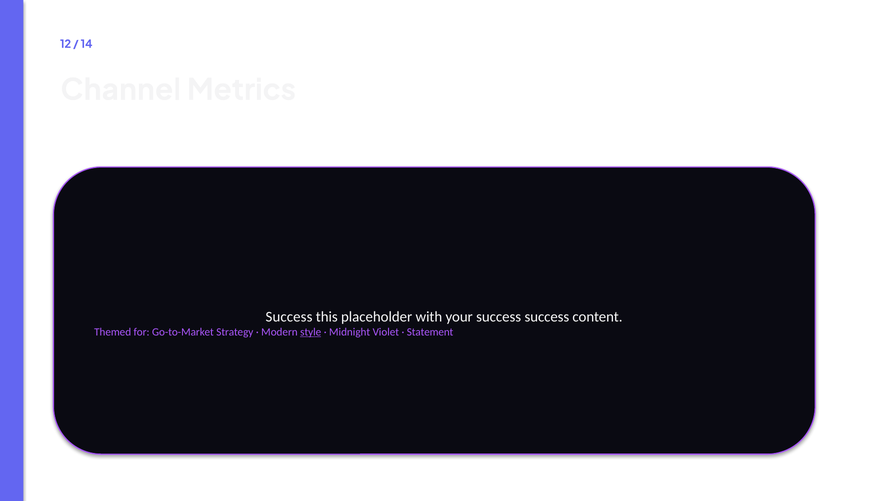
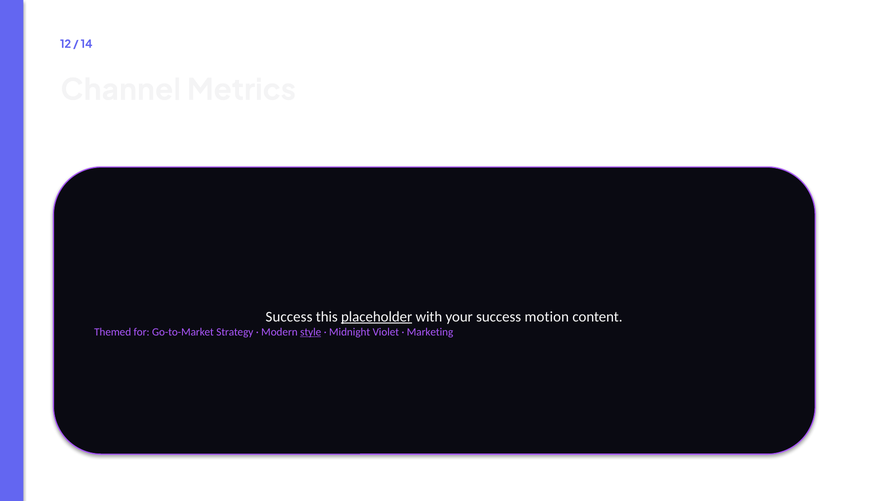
placeholder underline: none -> present (377, 317)
success success: success -> motion (547, 317)
Statement: Statement -> Marketing (430, 332)
